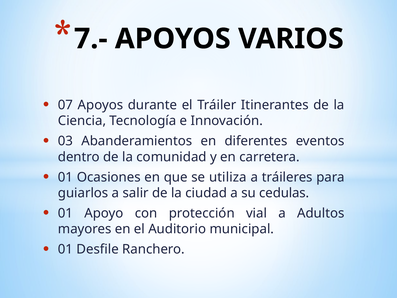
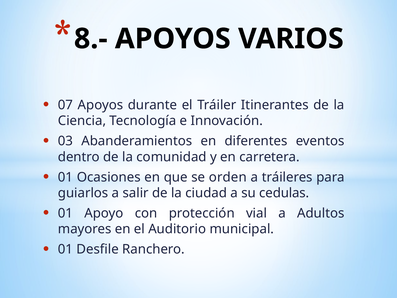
7.-: 7.- -> 8.- (91, 39)
utiliza: utiliza -> orden (228, 177)
